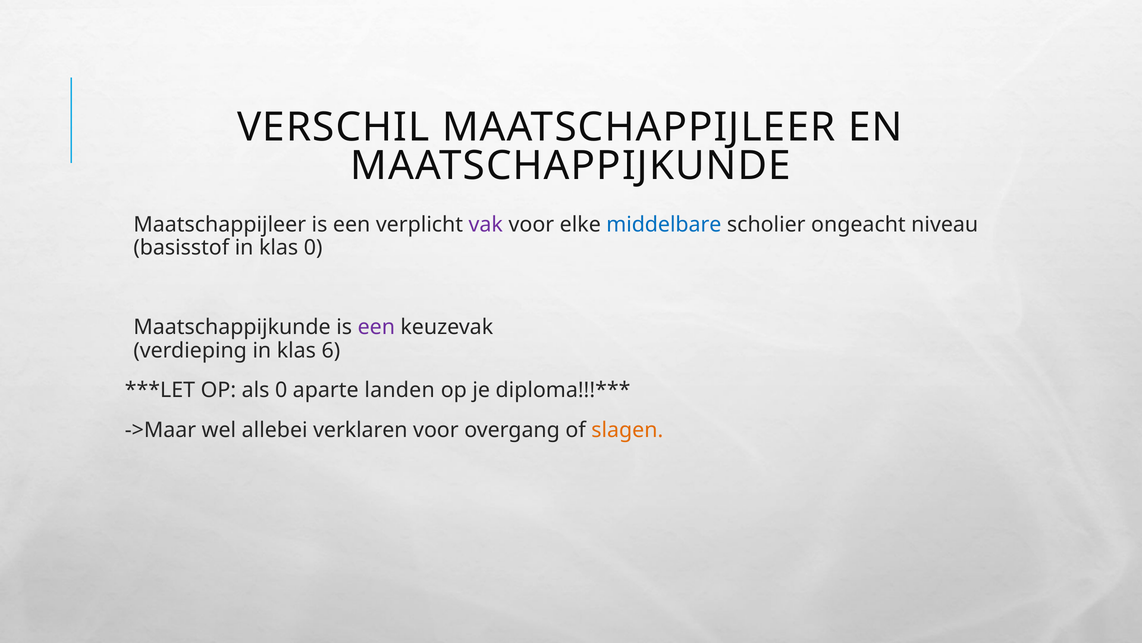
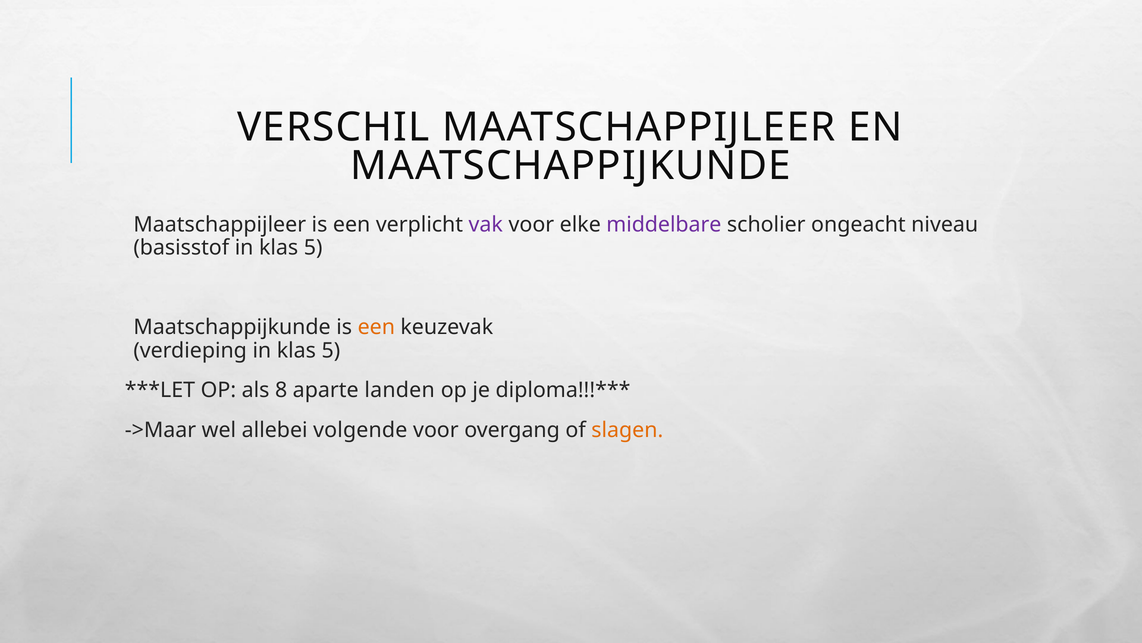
middelbare colour: blue -> purple (664, 224)
basisstof in klas 0: 0 -> 5 (313, 247)
een colour: purple -> orange (376, 327)
verdieping in klas 6: 6 -> 5 (331, 350)
als 0: 0 -> 8 (281, 390)
verklaren: verklaren -> volgende (360, 430)
